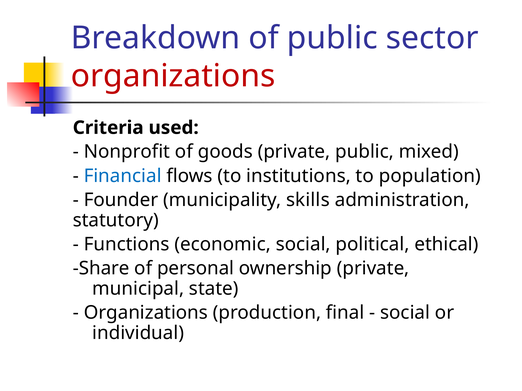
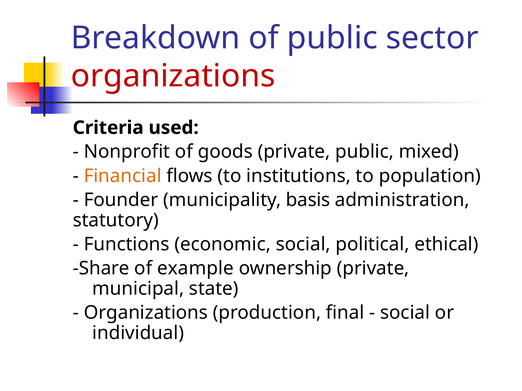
Financial colour: blue -> orange (123, 176)
skills: skills -> basis (308, 200)
personal: personal -> example (195, 269)
